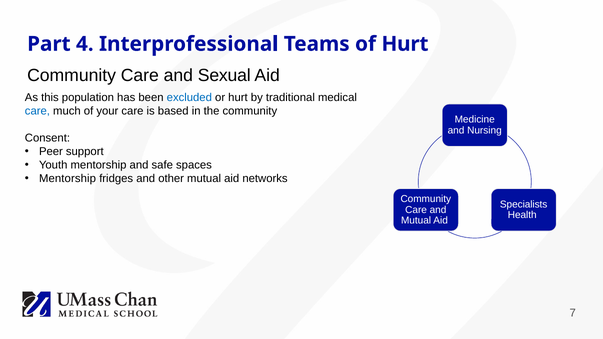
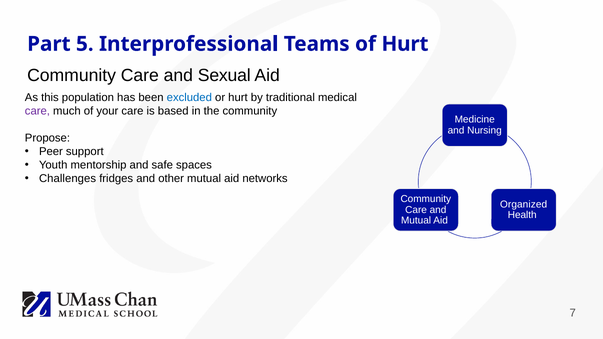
4: 4 -> 5 (85, 44)
care colour: blue -> purple (37, 111)
Consent: Consent -> Propose (47, 138)
Mentorship: Mentorship -> Challenges (68, 179)
Specialists: Specialists -> Organized (524, 204)
